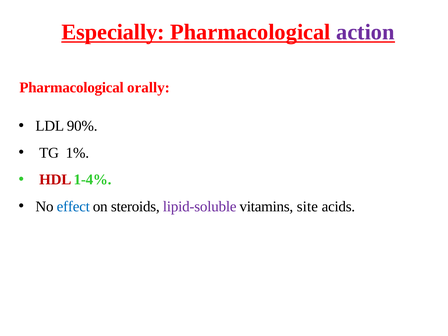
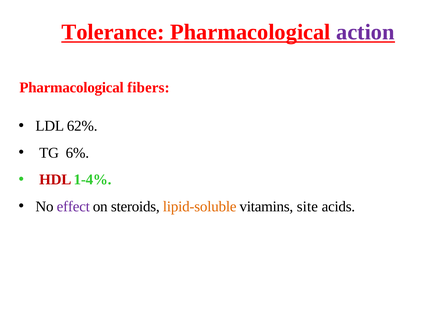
Especially: Especially -> Tolerance (113, 32)
orally: orally -> fibers (148, 88)
90%: 90% -> 62% (82, 126)
1%: 1% -> 6% (77, 153)
effect colour: blue -> purple (73, 207)
lipid-soluble colour: purple -> orange (200, 207)
